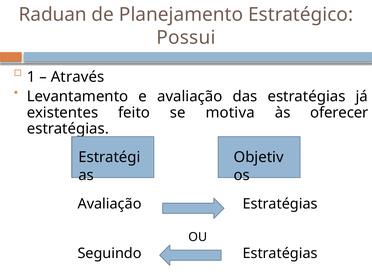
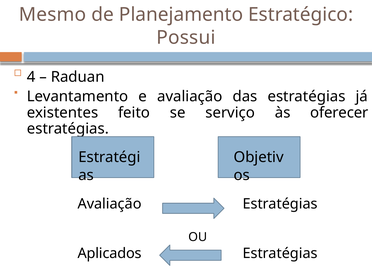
Raduan: Raduan -> Mesmo (53, 15)
1: 1 -> 4 (31, 77)
Através: Através -> Raduan (78, 77)
motiva: motiva -> serviço (230, 113)
Seguindo: Seguindo -> Aplicados (110, 253)
